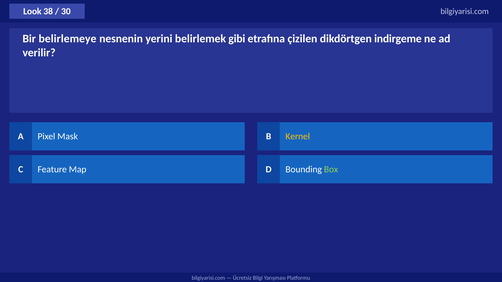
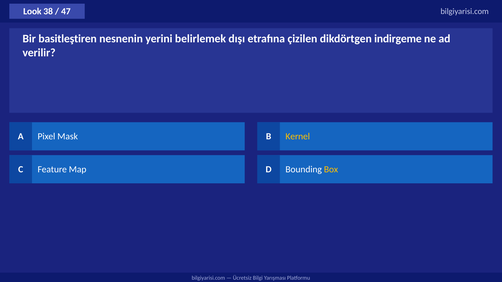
30: 30 -> 47 (66, 11)
belirlemeye: belirlemeye -> basitleştiren (68, 39)
gibi: gibi -> dışı (237, 39)
Box colour: light green -> yellow (331, 170)
